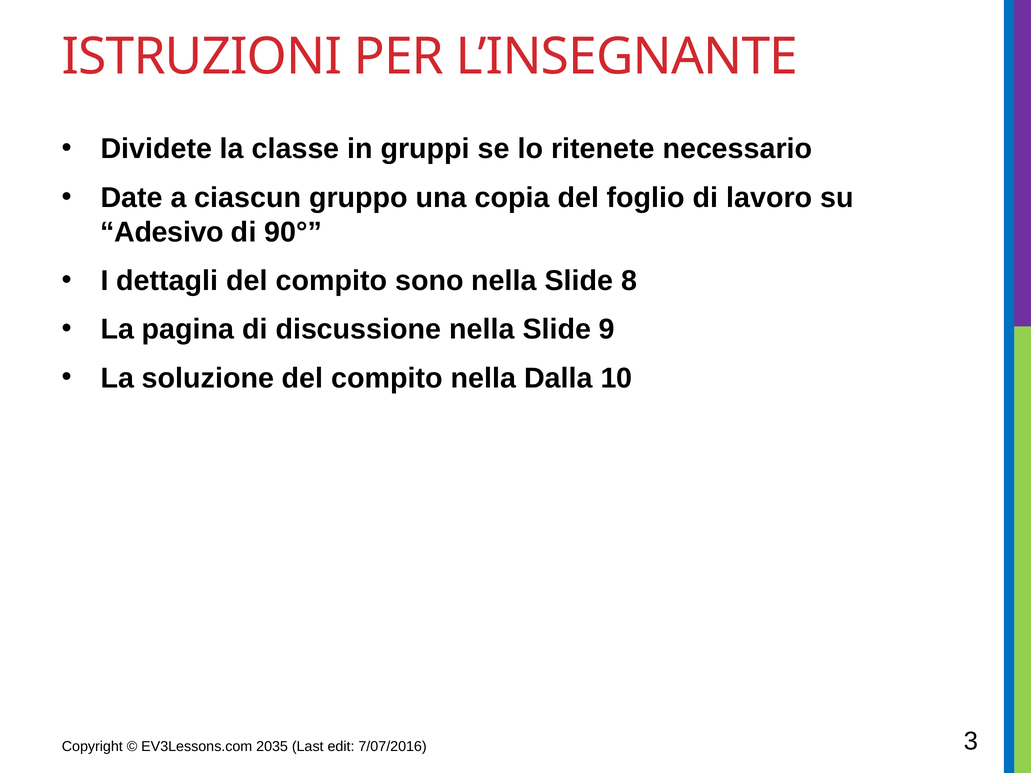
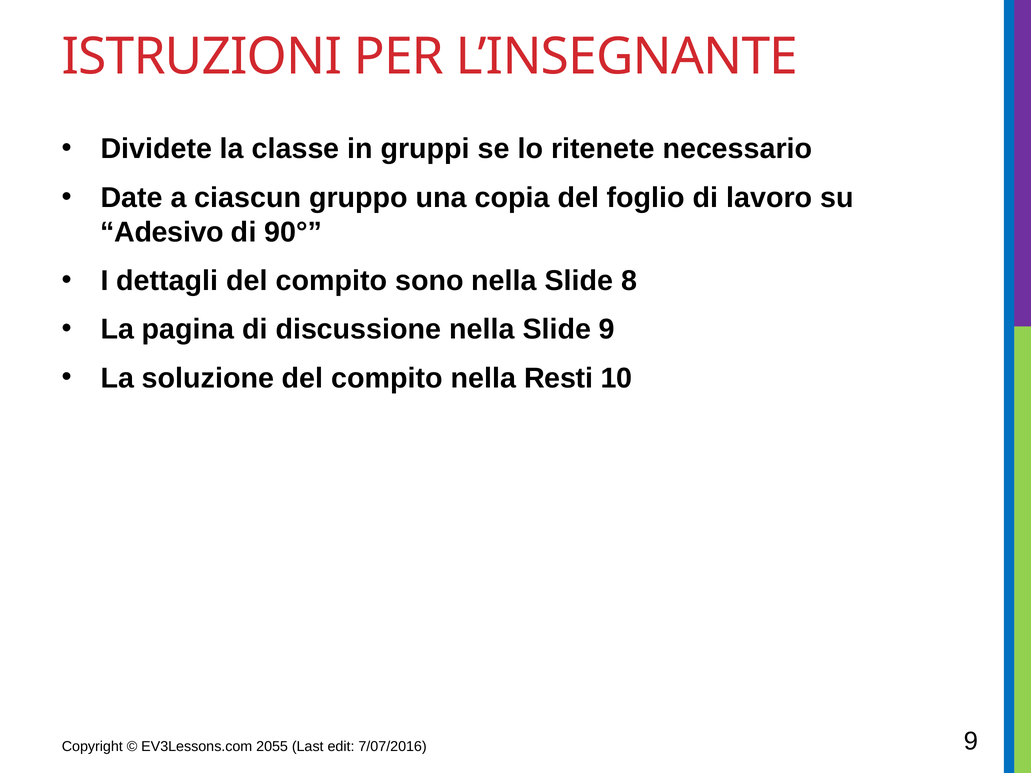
Dalla: Dalla -> Resti (559, 378)
2035: 2035 -> 2055 (272, 747)
7/07/2016 3: 3 -> 9 (971, 741)
